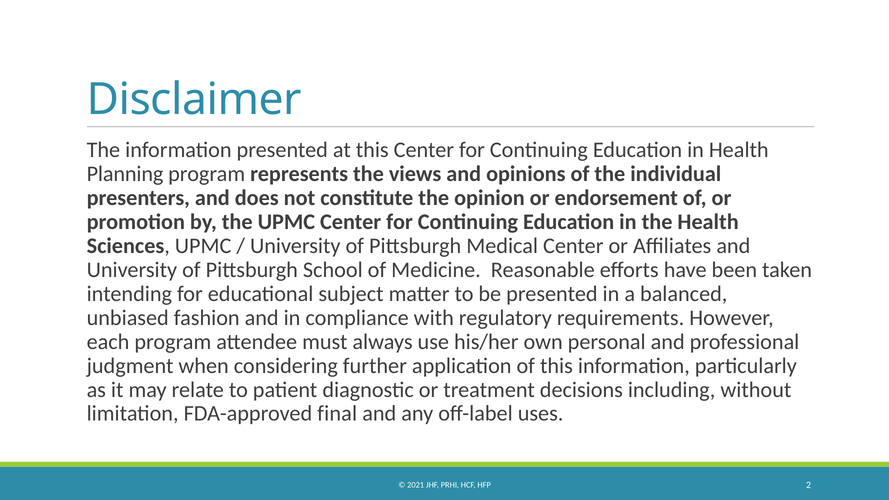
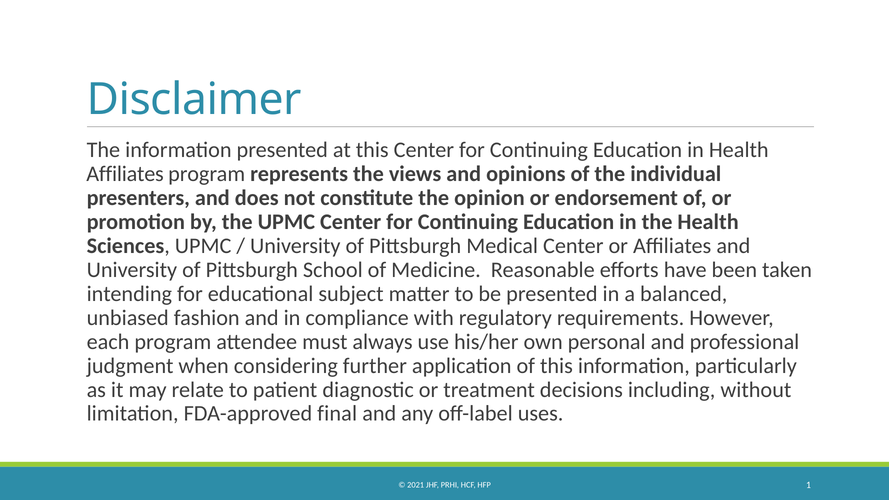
Planning: Planning -> Affiliates (125, 174)
2: 2 -> 1 (808, 485)
